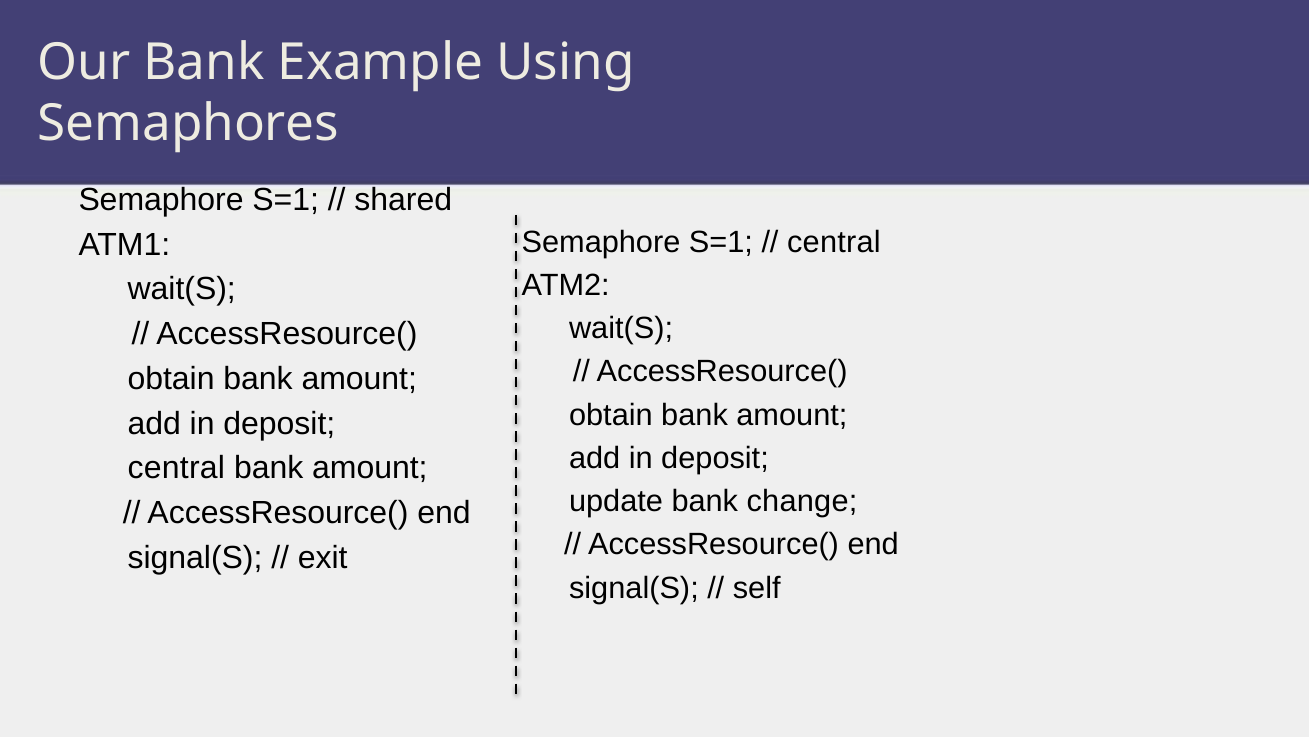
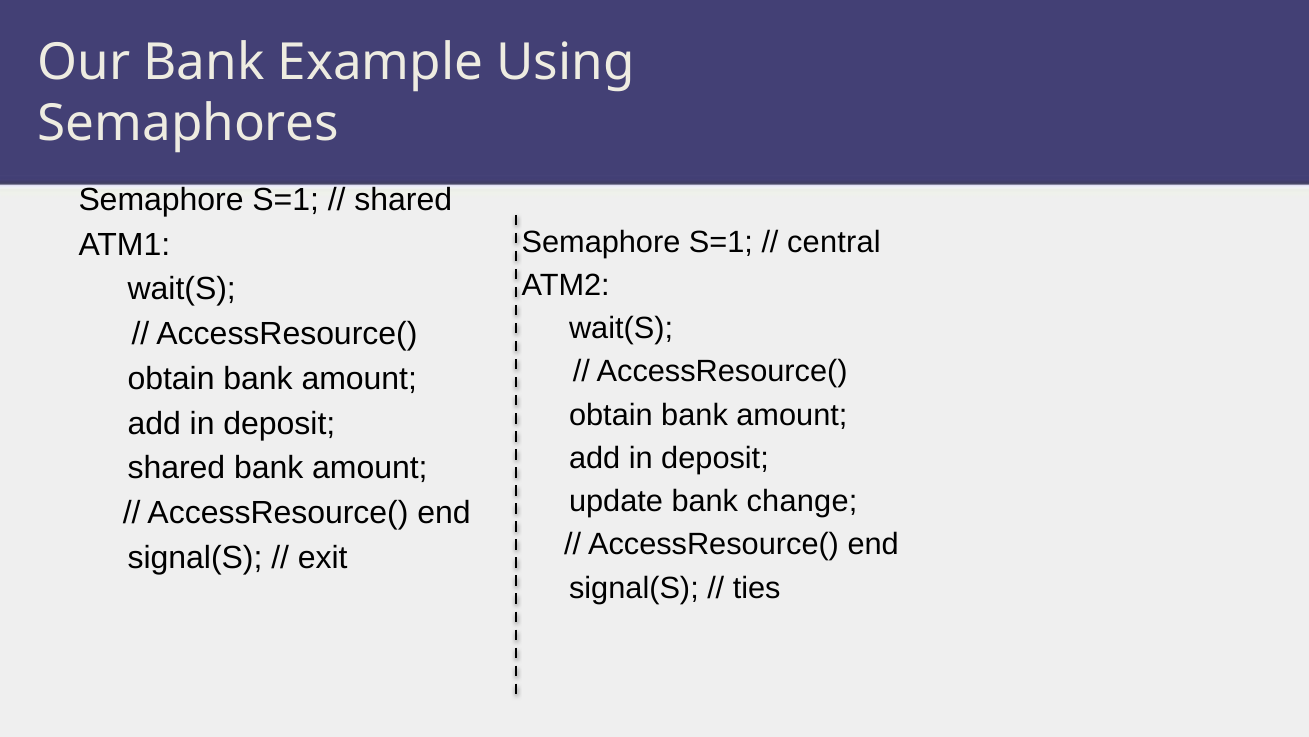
central: central -> shared (176, 469)
self: self -> ties (757, 588)
